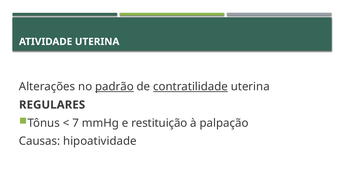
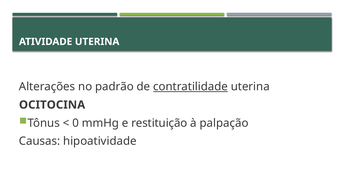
padrão underline: present -> none (114, 87)
REGULARES: REGULARES -> OCITOCINA (52, 105)
7: 7 -> 0 (76, 123)
